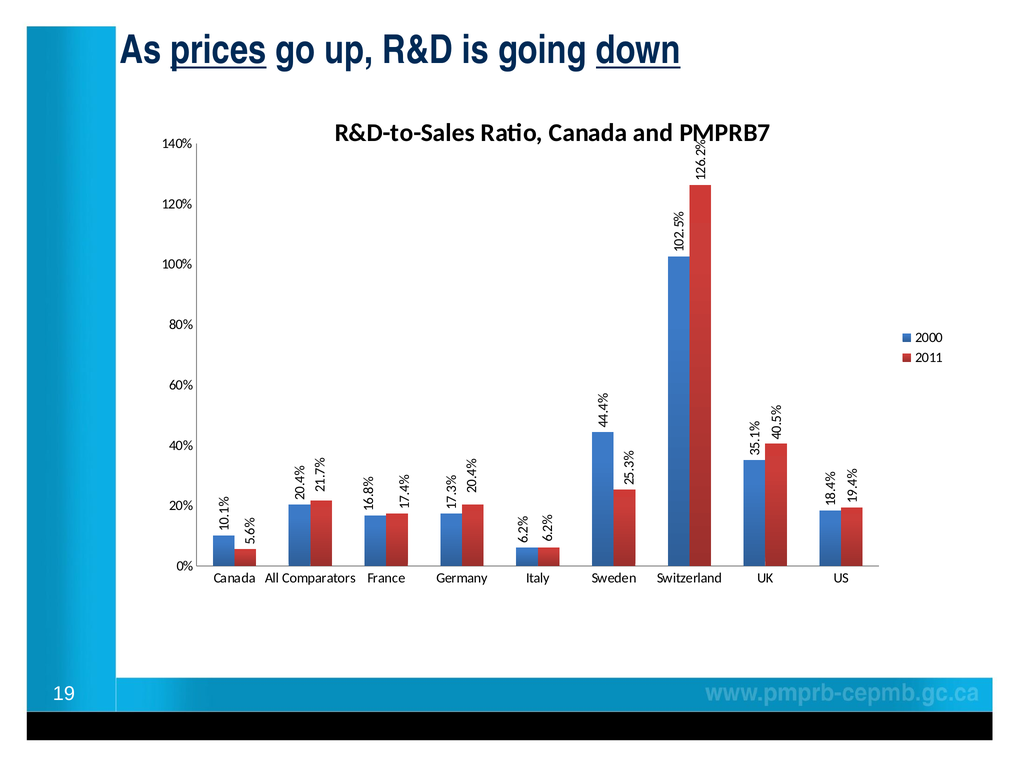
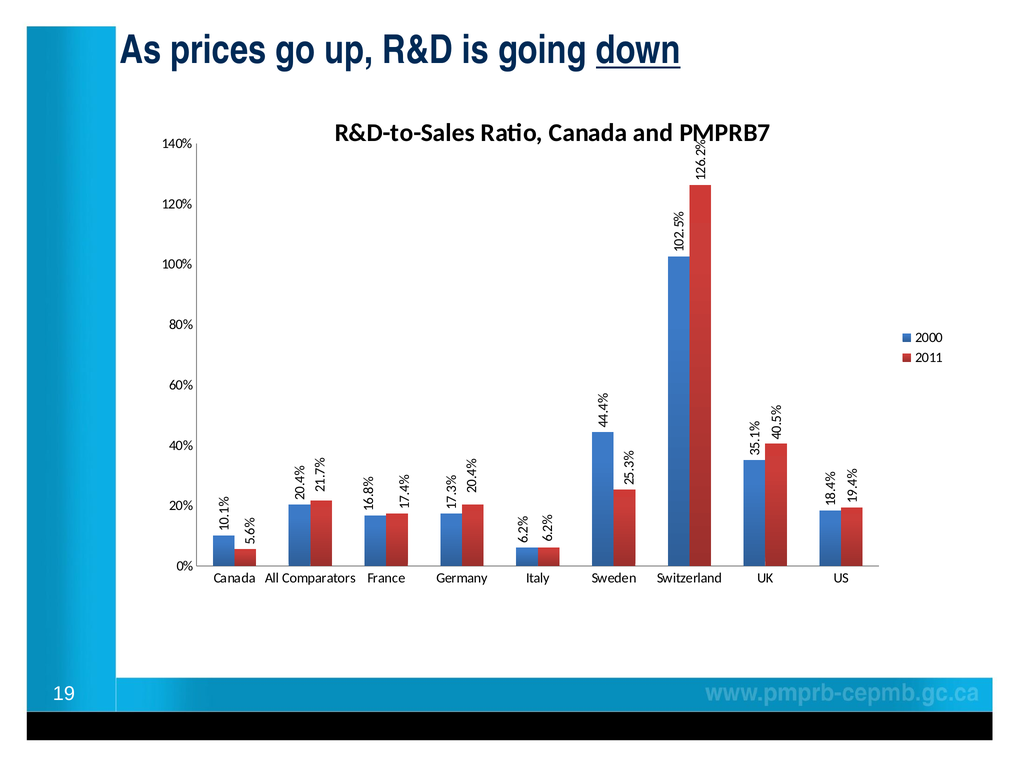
prices underline: present -> none (218, 50)
